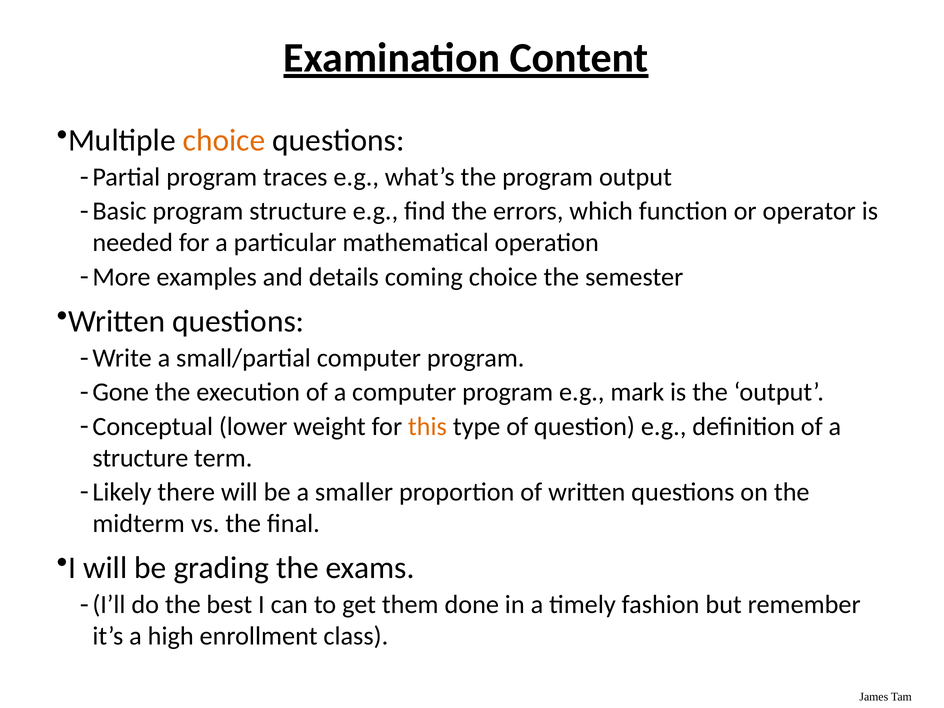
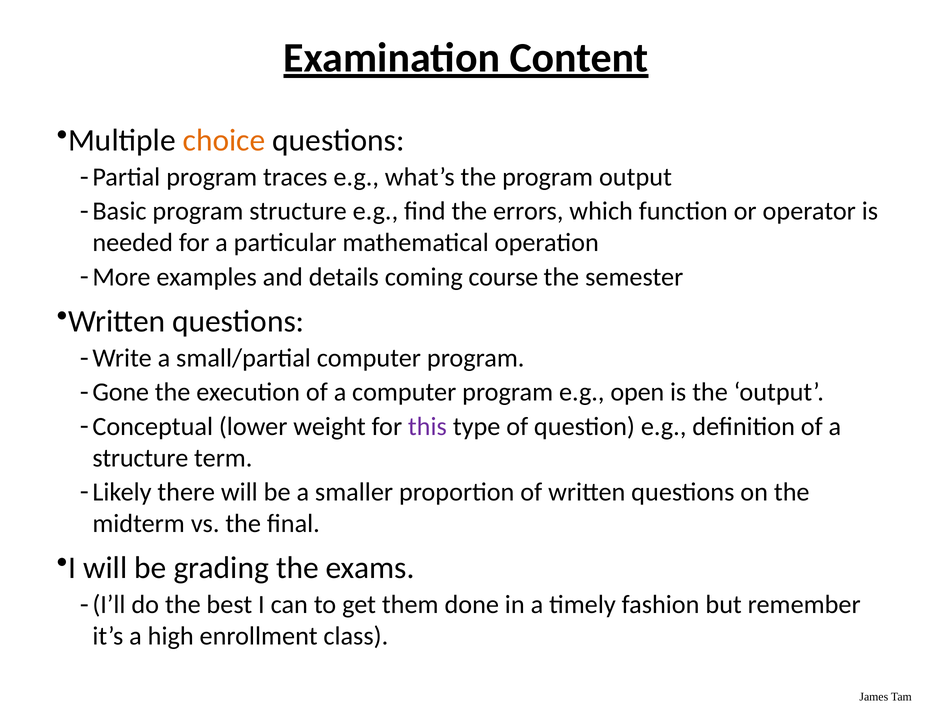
coming choice: choice -> course (503, 277)
mark: mark -> open (637, 392)
this colour: orange -> purple (427, 426)
